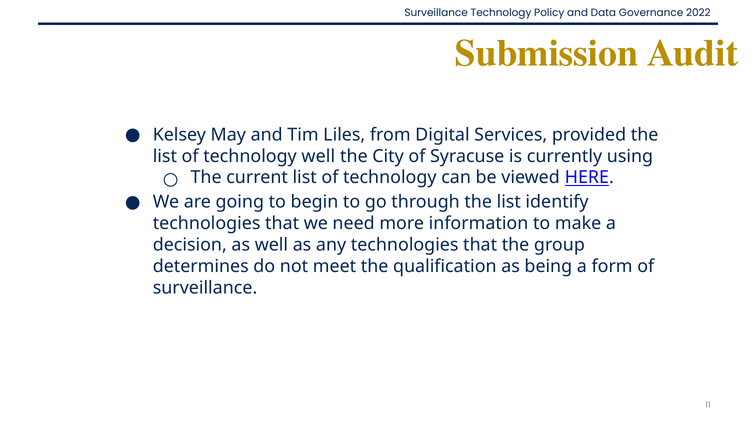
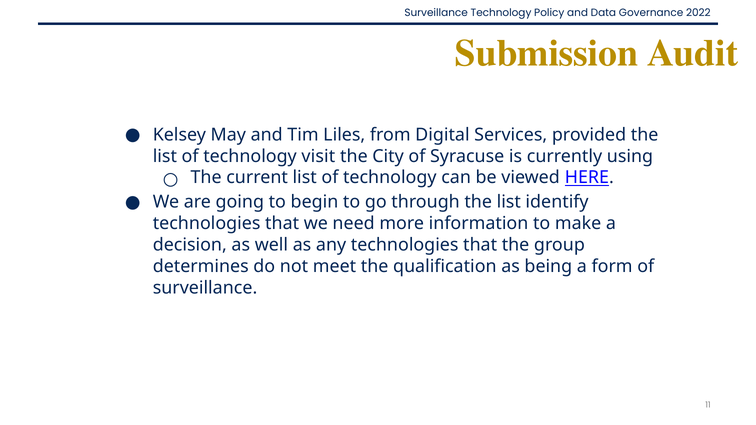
technology well: well -> visit (318, 156)
